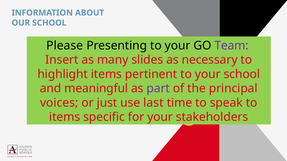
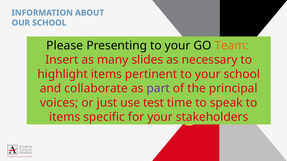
Team colour: purple -> orange (231, 46)
meaningful: meaningful -> collaborate (96, 89)
last: last -> test (154, 103)
